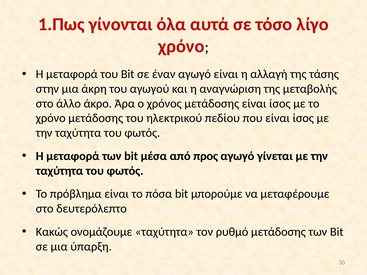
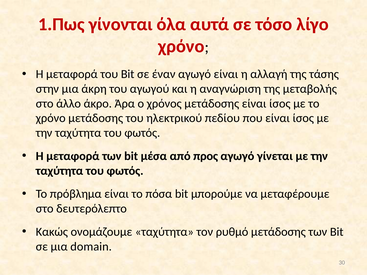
ύπαρξη: ύπαρξη -> domain (91, 247)
